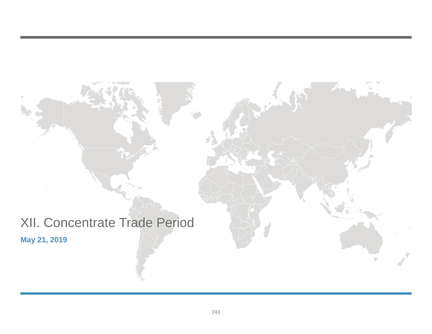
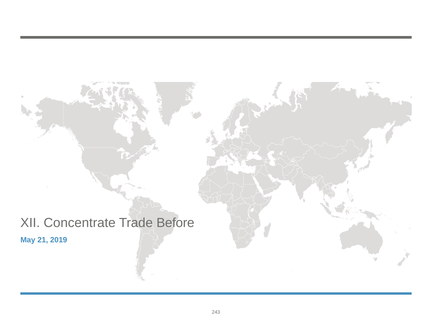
Period: Period -> Before (175, 223)
